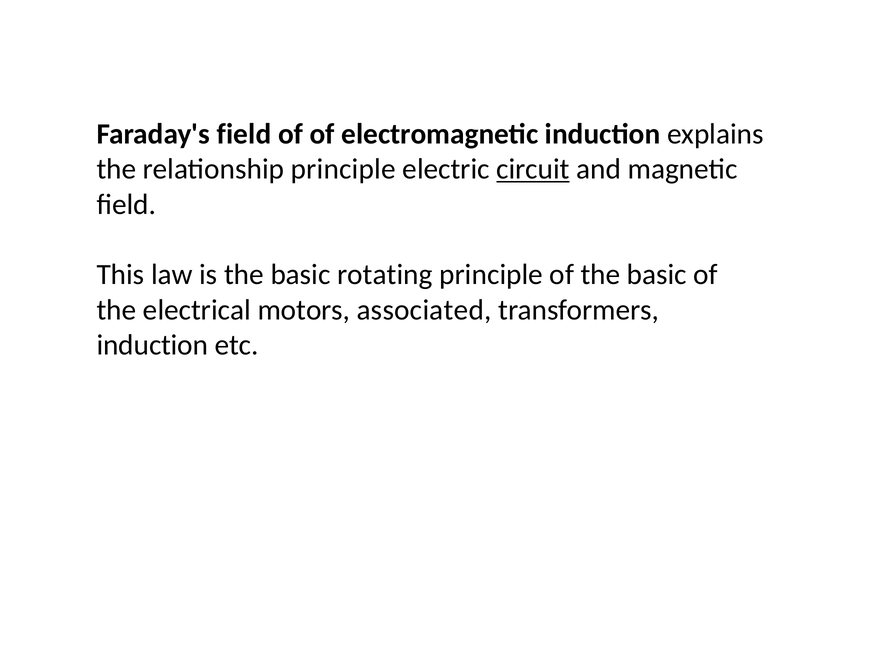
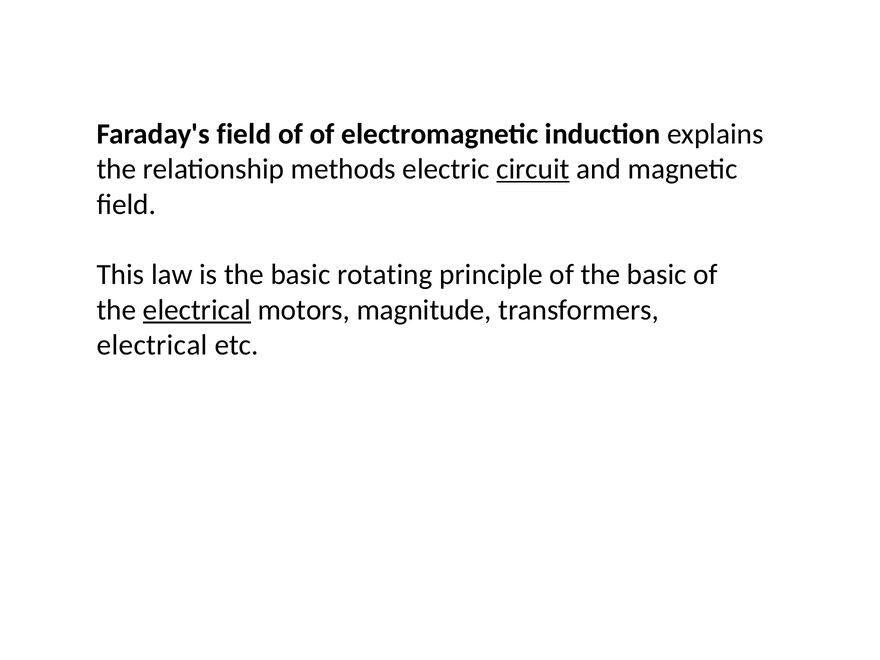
relationship principle: principle -> methods (343, 169)
electrical underline: none -> present (197, 310)
associated: associated -> magnitude (424, 310)
induction: induction -> electrical (152, 345)
